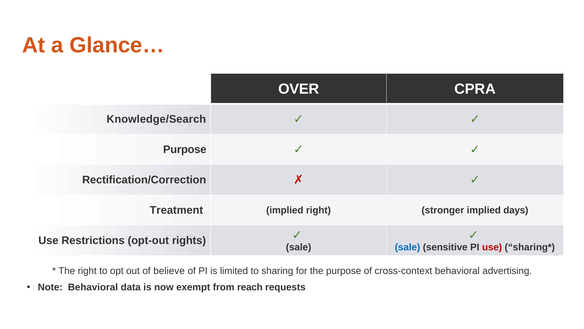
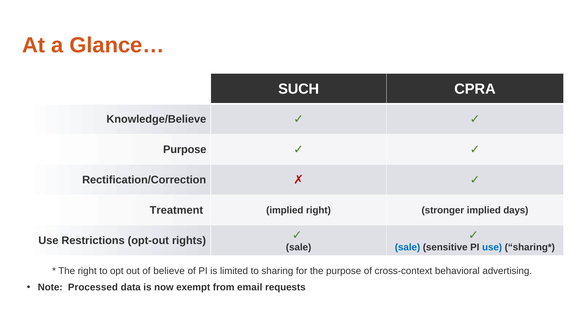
OVER: OVER -> SUCH (299, 89)
Knowledge/Search: Knowledge/Search -> Knowledge/Believe (156, 119)
use colour: red -> blue (492, 247)
Note Behavioral: Behavioral -> Processed (93, 287)
reach: reach -> email (250, 287)
